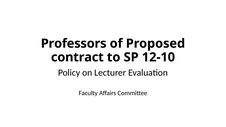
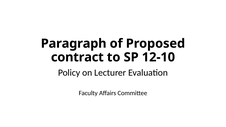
Professors: Professors -> Paragraph (74, 44)
